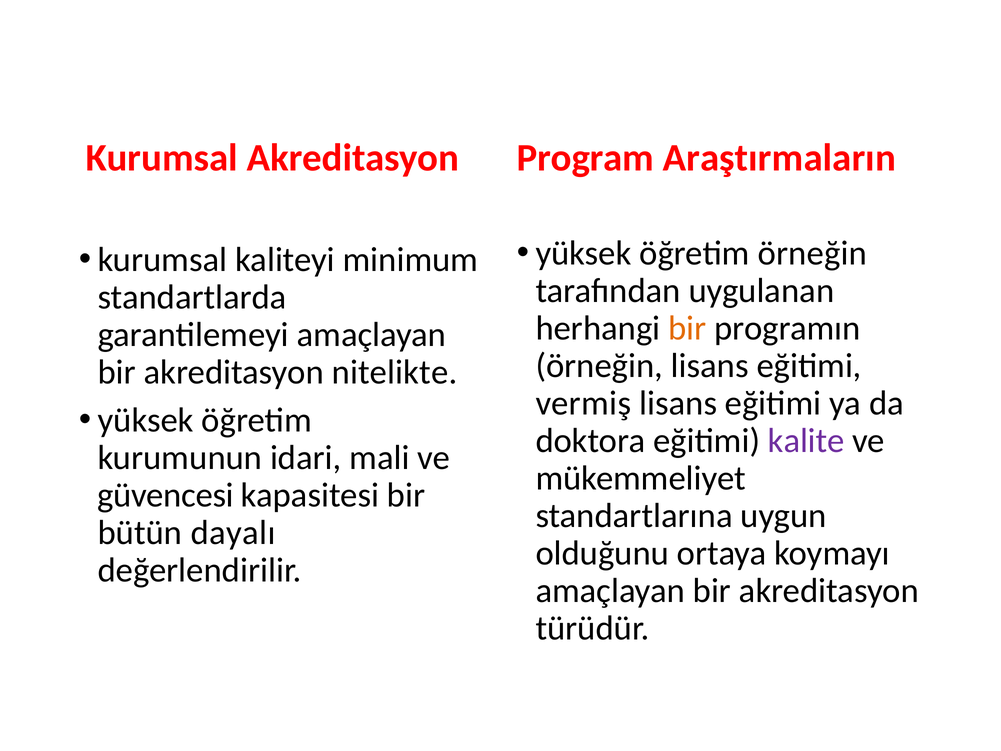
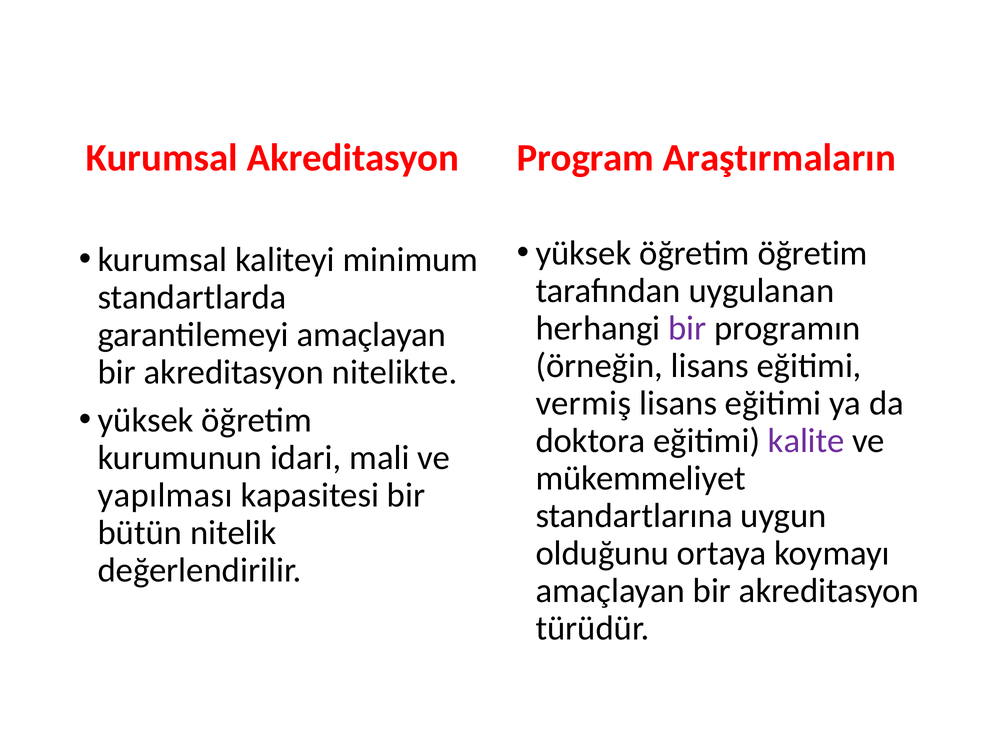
öğretim örneğin: örneğin -> öğretim (813, 253)
bir colour: orange -> purple (687, 328)
güvencesi: güvencesi -> yapılması (165, 495)
dayalı: dayalı -> nitelik (233, 532)
